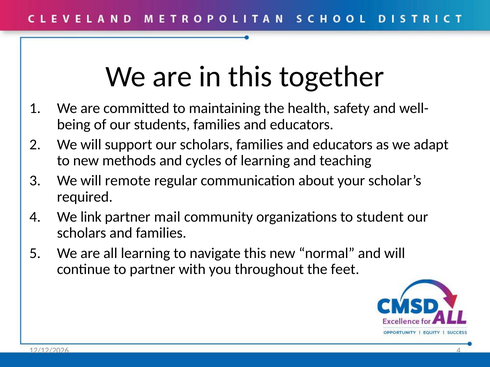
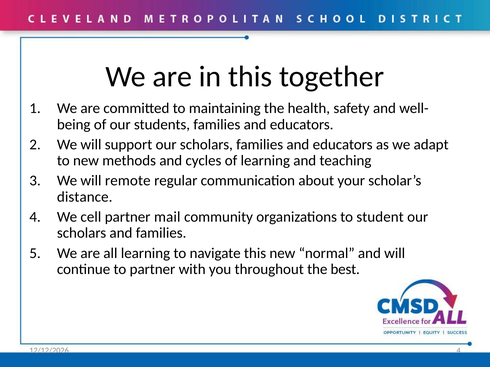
required: required -> distance (85, 197)
link: link -> cell (91, 217)
feet: feet -> best (345, 270)
